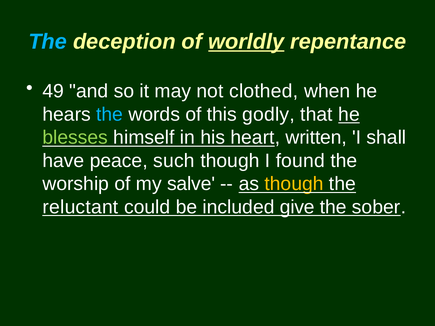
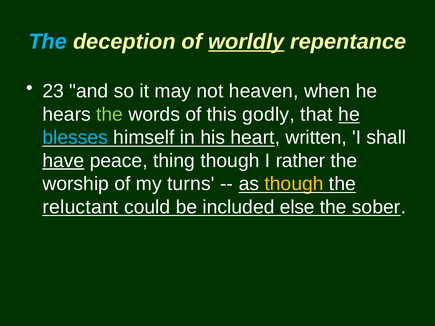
49: 49 -> 23 (53, 91)
clothed: clothed -> heaven (264, 91)
the colour: light blue -> light green (110, 114)
blesses colour: light green -> light blue (75, 138)
have underline: none -> present (63, 161)
such: such -> thing (174, 161)
found: found -> rather (301, 161)
salve: salve -> turns (191, 184)
give: give -> else (297, 207)
